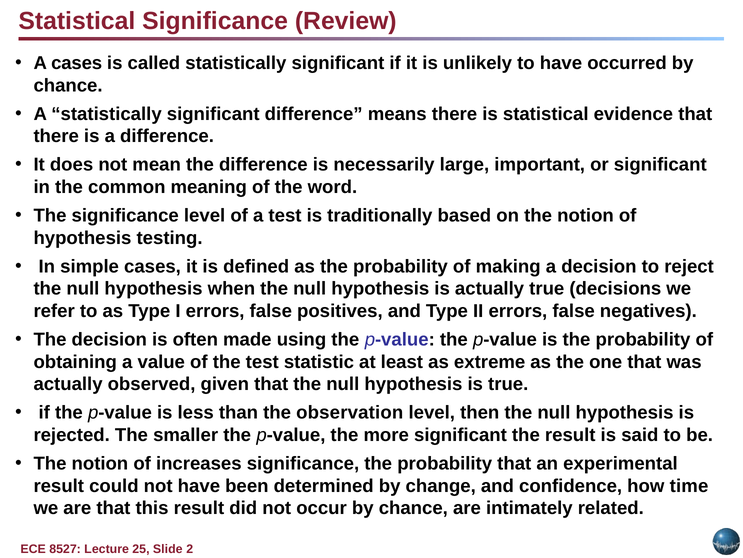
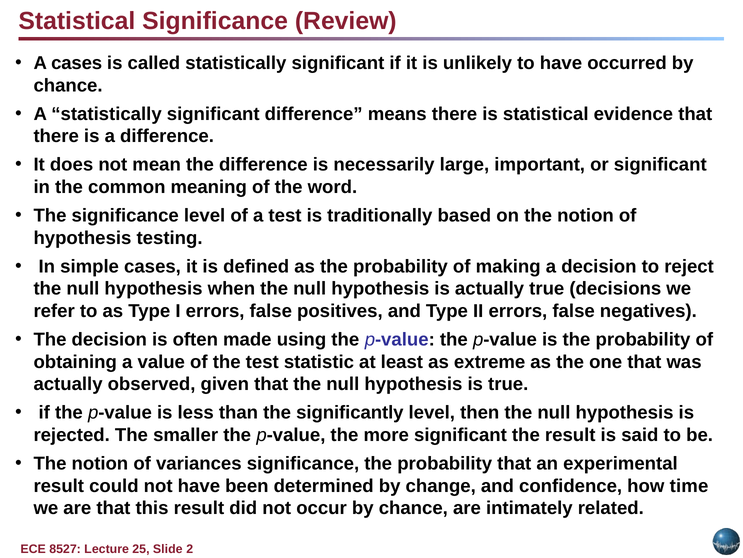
observation: observation -> significantly (350, 412)
increases: increases -> variances (199, 463)
